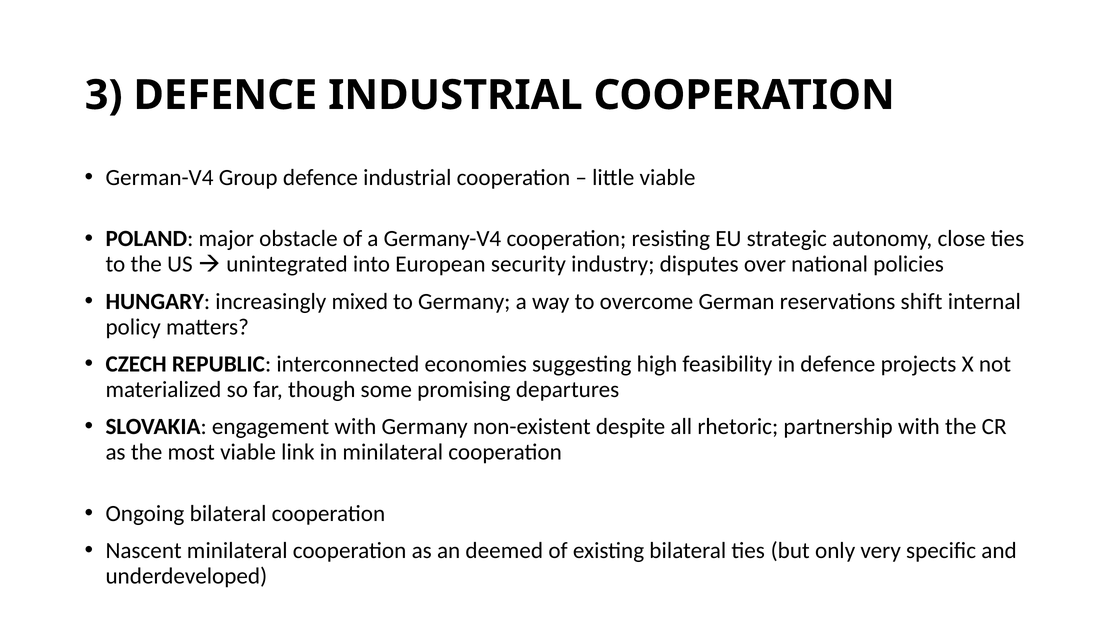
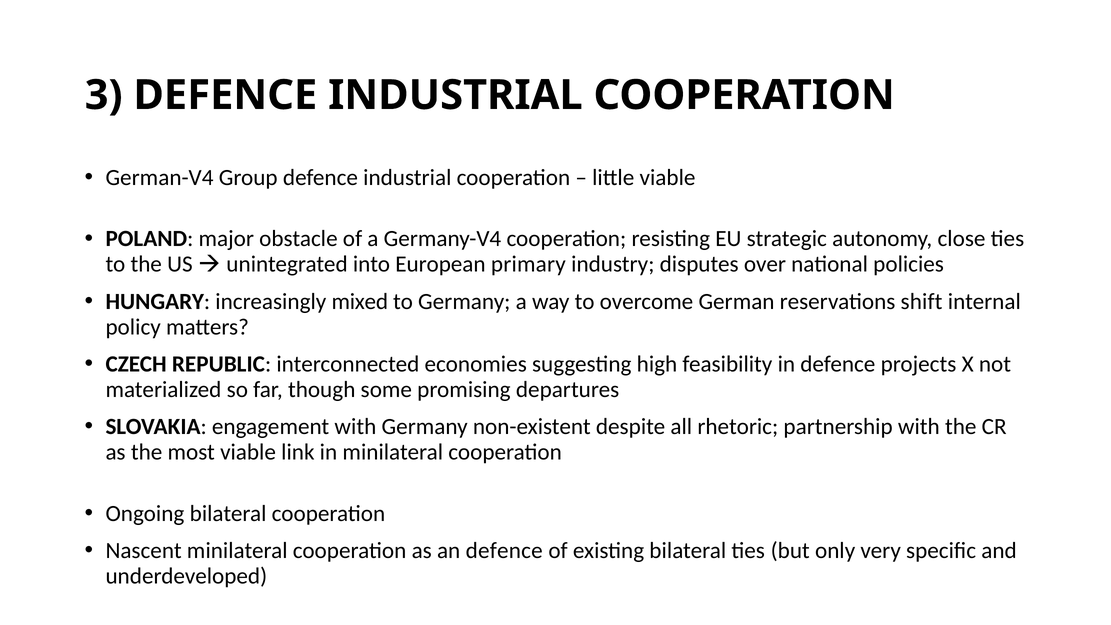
security: security -> primary (528, 264)
an deemed: deemed -> defence (504, 551)
